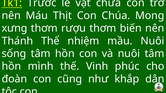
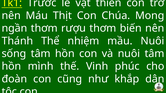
chữa: chữa -> thiên (109, 3)
xưng: xưng -> ngần (14, 28)
